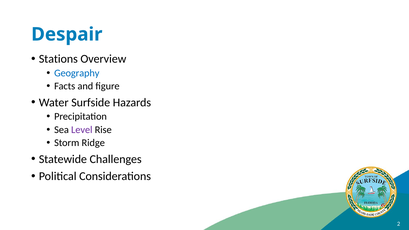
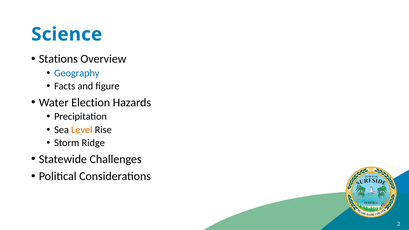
Despair: Despair -> Science (67, 34)
Surfside: Surfside -> Election (91, 103)
Level colour: purple -> orange (82, 130)
